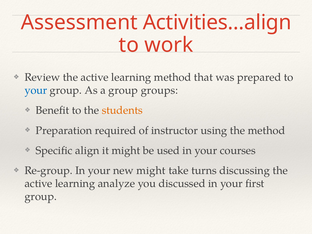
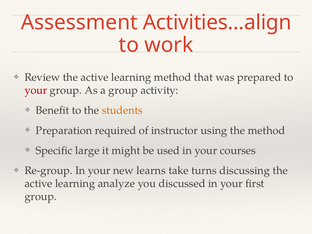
your colour: blue -> red (36, 90)
groups: groups -> activity (160, 90)
align: align -> large (87, 150)
new might: might -> learns (151, 171)
